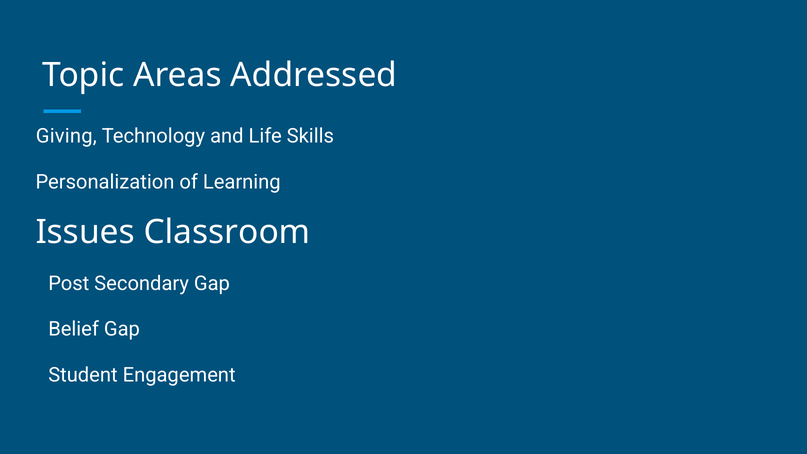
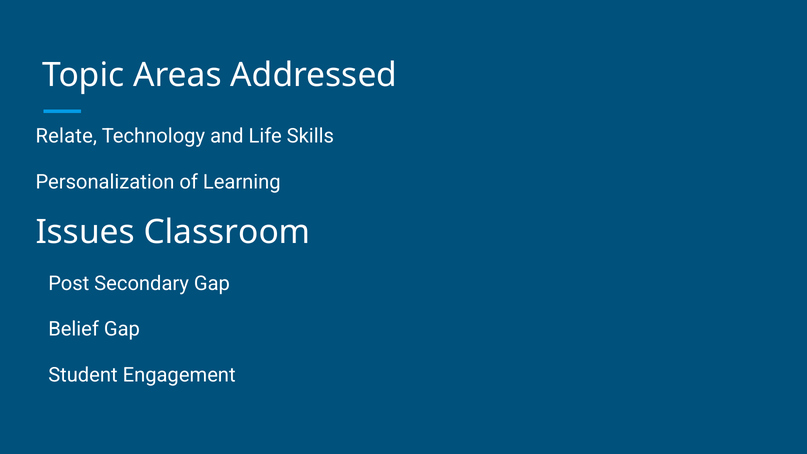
Giving: Giving -> Relate (66, 136)
